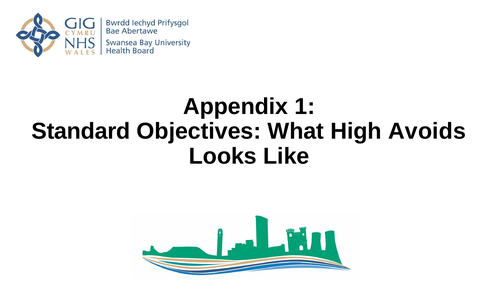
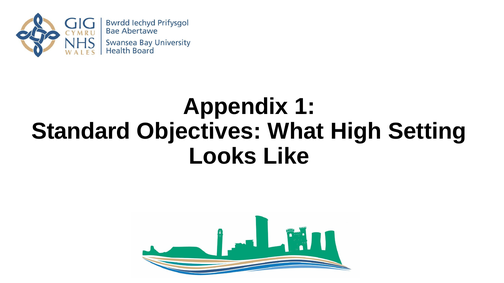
Avoids: Avoids -> Setting (427, 132)
